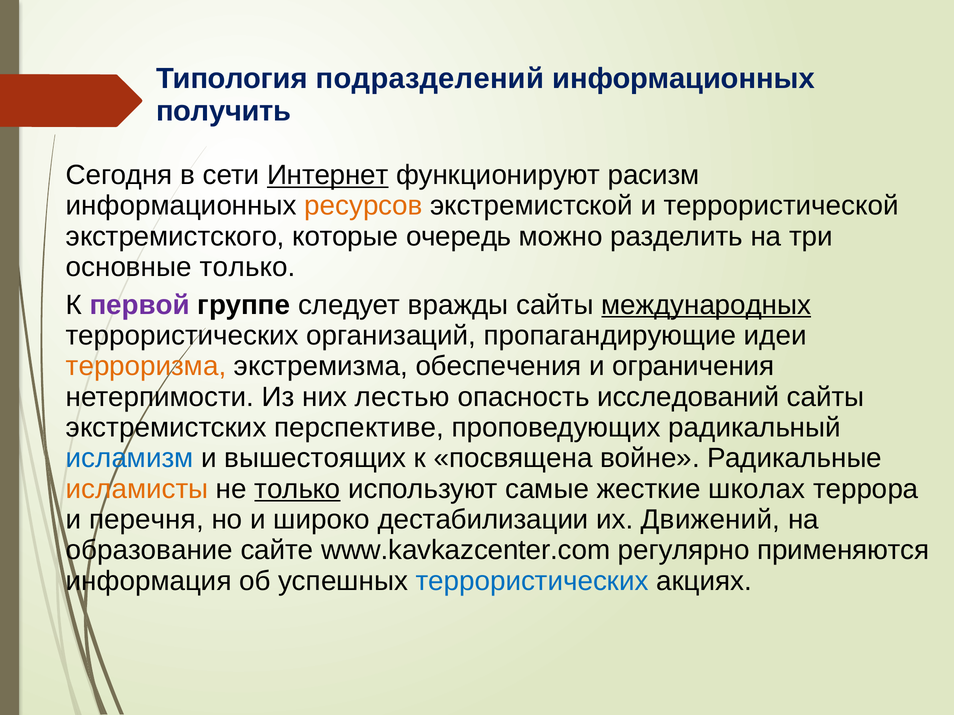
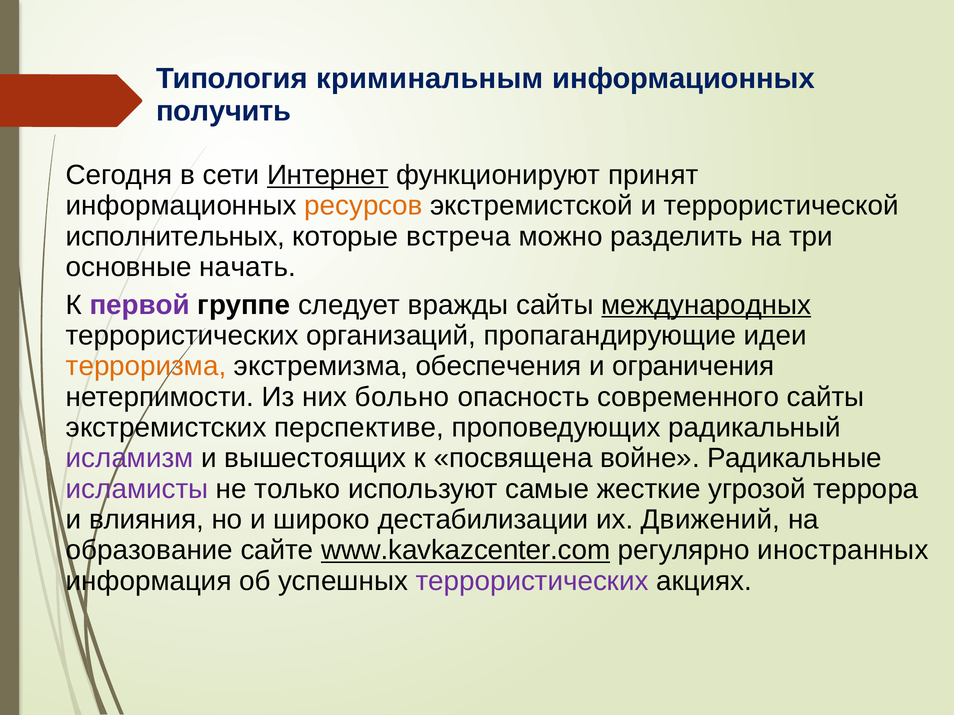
подразделений: подразделений -> криминальным (430, 79)
расизм: расизм -> принят (653, 175)
экстремистского: экстремистского -> исполнительных (175, 237)
очередь: очередь -> встреча (458, 237)
основные только: только -> начать (248, 267)
лестью: лестью -> больно (402, 397)
исследований: исследований -> современного (688, 397)
исламизм colour: blue -> purple (130, 459)
исламисты colour: orange -> purple (137, 489)
только underline: present -> none (297, 489)
школах: школах -> угрозой (757, 489)
перечня: перечня -> влияния (146, 520)
www.kavkazcenter.com underline: none -> present (466, 551)
применяются: применяются -> иностранных (843, 551)
террористических colour: blue -> purple (532, 581)
